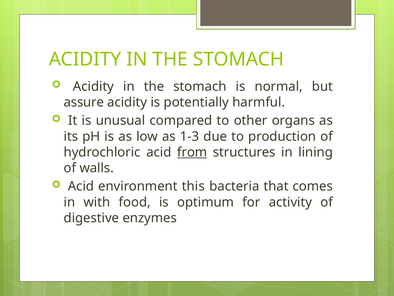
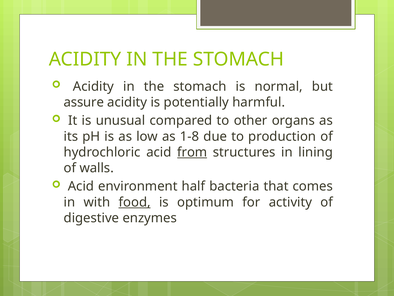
1-3: 1-3 -> 1-8 (190, 136)
this: this -> half (193, 186)
food underline: none -> present (135, 202)
